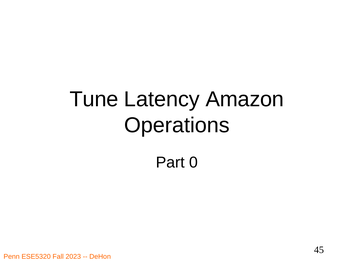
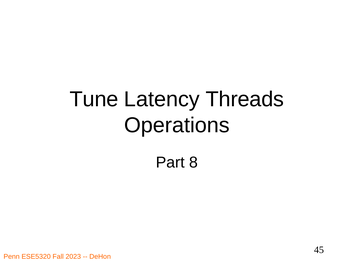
Amazon: Amazon -> Threads (245, 99)
0: 0 -> 8 (194, 163)
